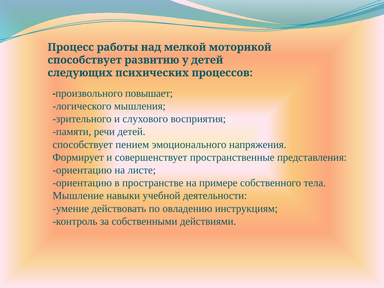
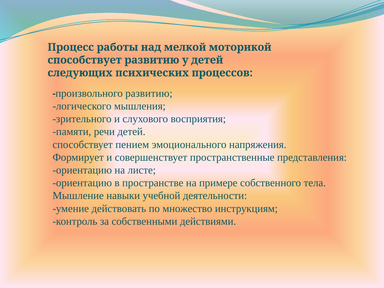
произвольного повышает: повышает -> развитию (149, 93)
овладению: овладению -> множество (187, 209)
